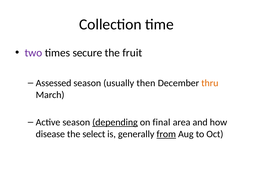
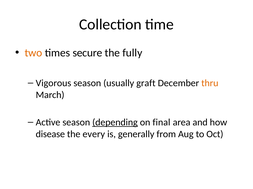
two colour: purple -> orange (33, 53)
fruit: fruit -> fully (132, 53)
Assessed: Assessed -> Vigorous (53, 83)
then: then -> graft (146, 83)
select: select -> every (94, 135)
from underline: present -> none (166, 135)
